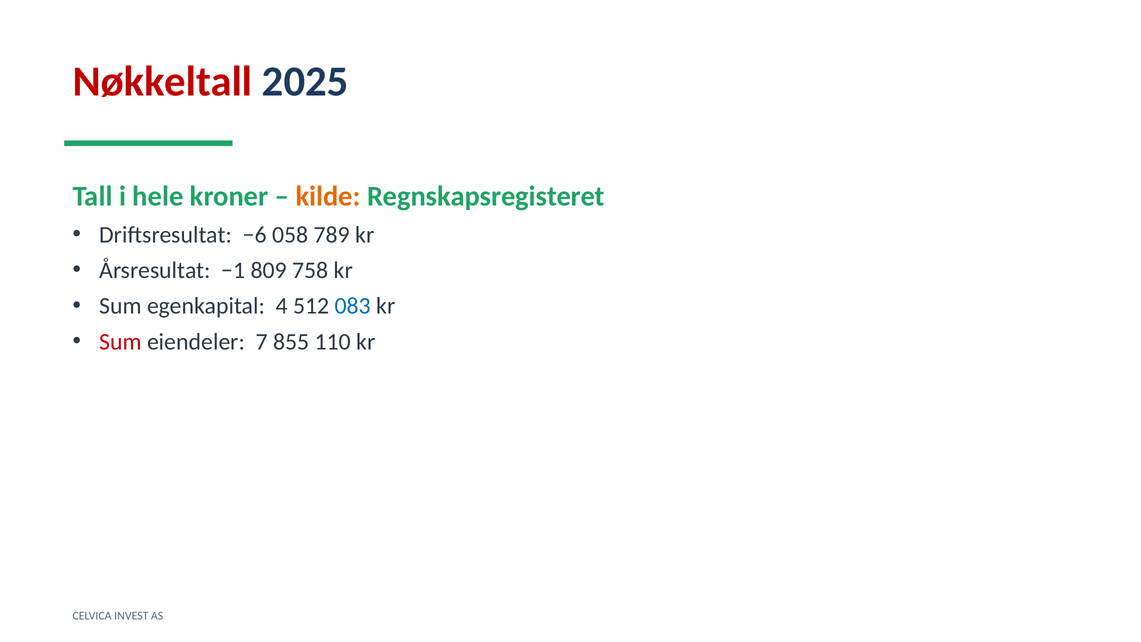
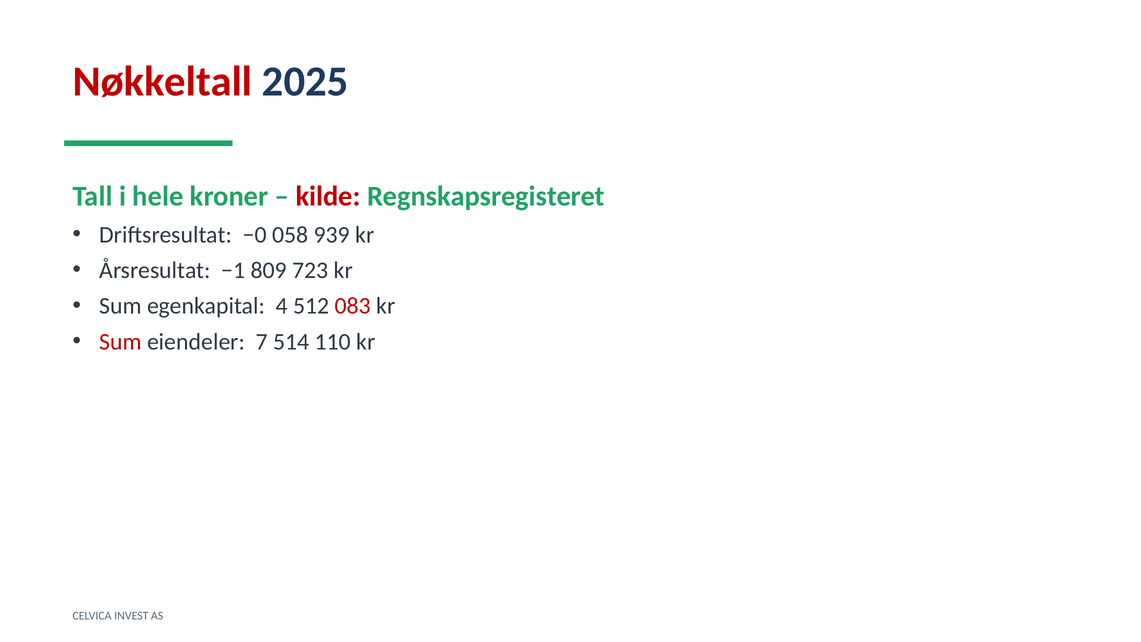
kilde colour: orange -> red (328, 196)
−6: −6 -> −0 (255, 235)
789: 789 -> 939 (332, 235)
758: 758 -> 723 (310, 270)
083 colour: blue -> red (353, 306)
855: 855 -> 514 (291, 342)
